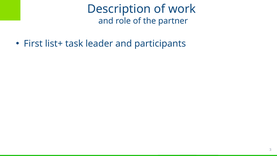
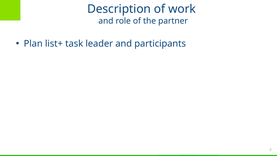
First: First -> Plan (33, 44)
